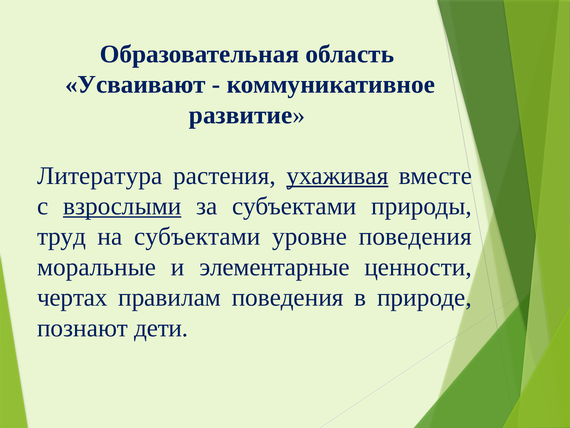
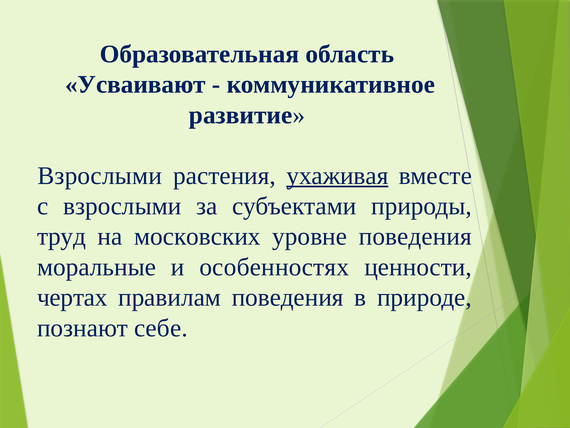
Литература: Литература -> Взрослыми (100, 175)
взрослыми underline: present -> none (122, 206)
на субъектами: субъектами -> московских (197, 236)
элементарные: элементарные -> особенностях (274, 267)
дети: дети -> себе (161, 328)
